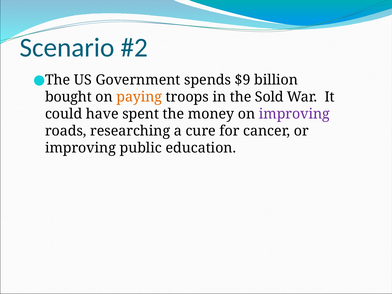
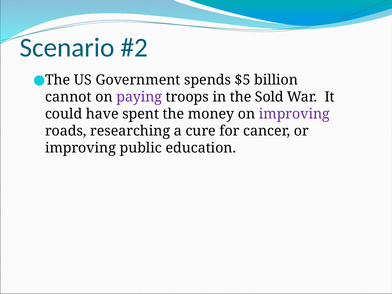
$9: $9 -> $5 (243, 80)
bought: bought -> cannot (68, 97)
paying colour: orange -> purple (139, 97)
